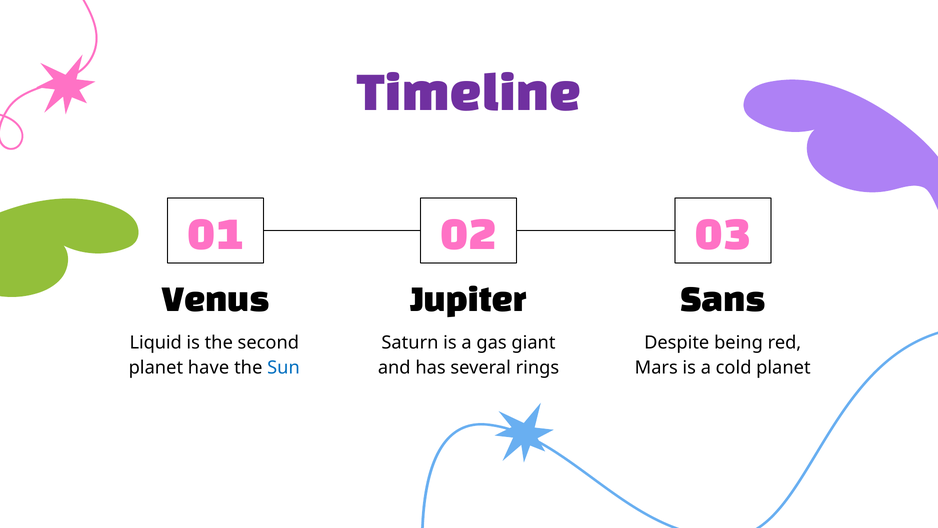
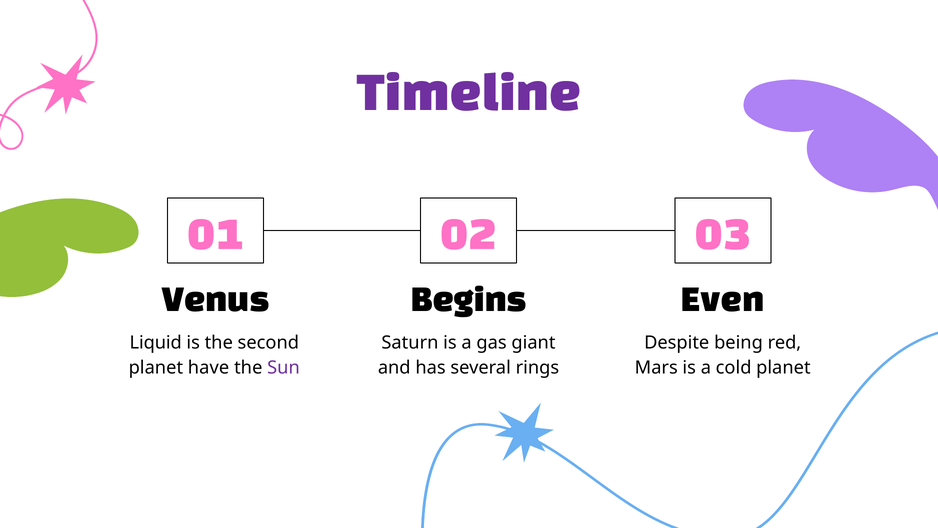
Jupiter: Jupiter -> Begins (469, 301)
Sans: Sans -> Even (723, 301)
Sun colour: blue -> purple (283, 367)
